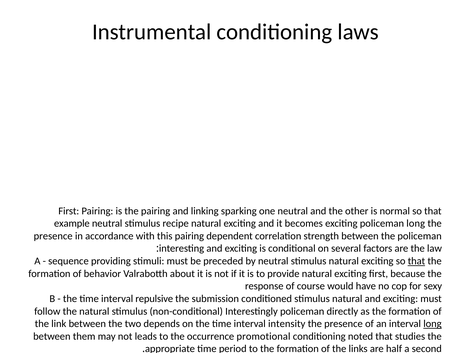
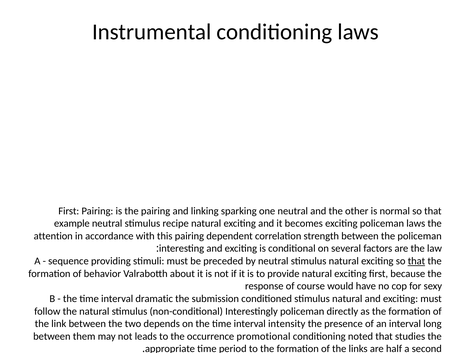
policeman long: long -> laws (416, 224)
presence: presence -> attention (53, 236)
repulsive: repulsive -> dramatic (154, 299)
long underline: present -> none (432, 324)
